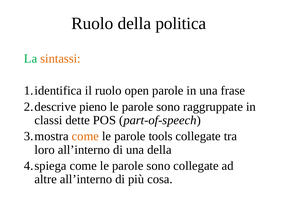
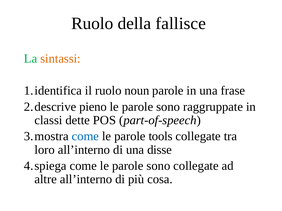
politica: politica -> fallisce (181, 24)
open: open -> noun (137, 91)
come colour: orange -> blue (85, 137)
una della: della -> disse (160, 150)
